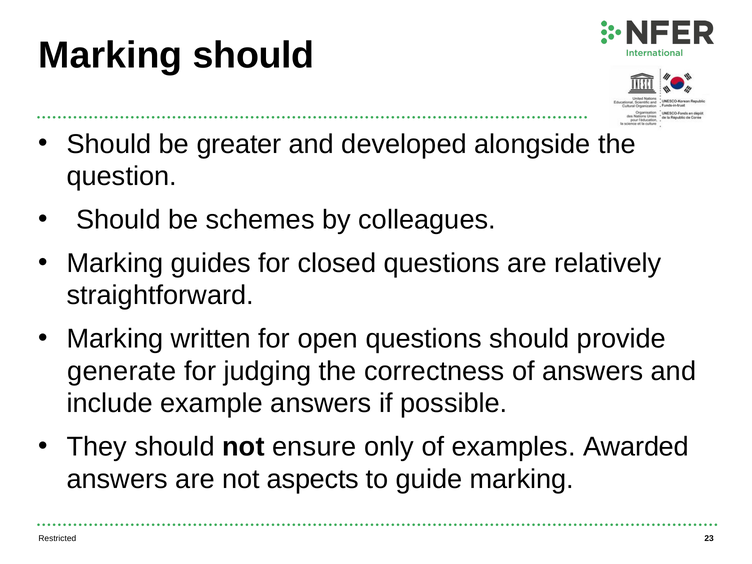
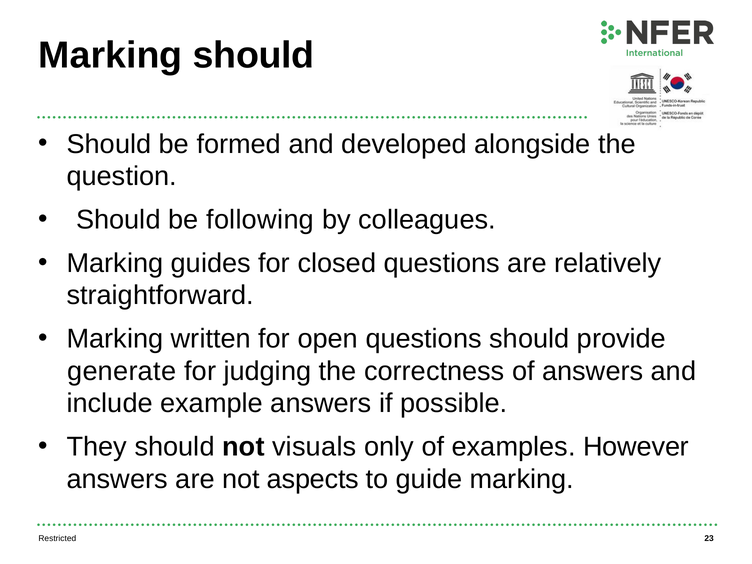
greater: greater -> formed (239, 144)
schemes: schemes -> following (260, 220)
ensure: ensure -> visuals (314, 447)
Awarded: Awarded -> However (636, 447)
